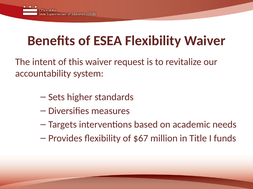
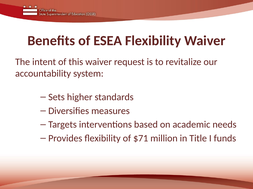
$67: $67 -> $71 (141, 139)
